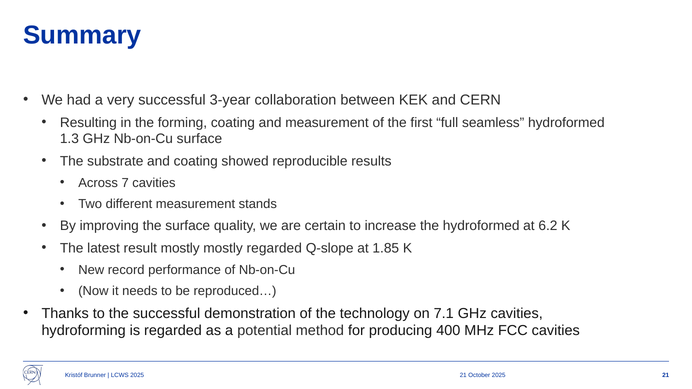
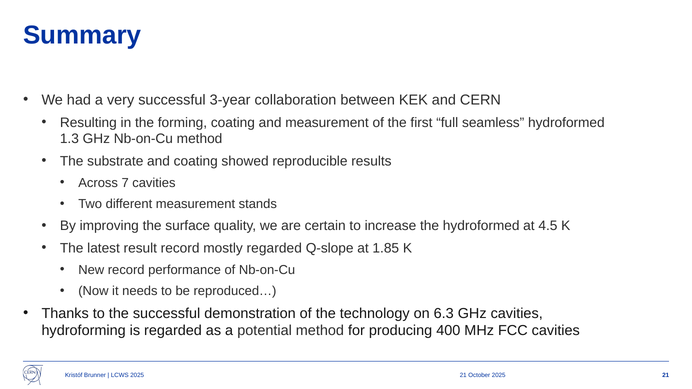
Nb-on-Cu surface: surface -> method (200, 139)
6.2: 6.2 -> 4.5 (548, 226)
result mostly: mostly -> record (180, 248)
7.1: 7.1 -> 6.3 (444, 314)
